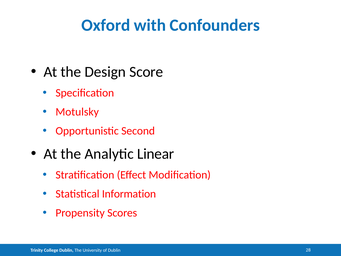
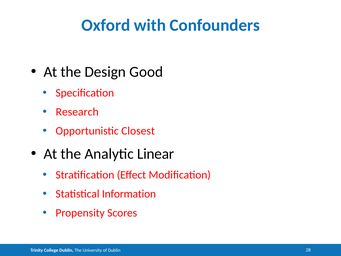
Score: Score -> Good (146, 72)
Motulsky: Motulsky -> Research (77, 112)
Second: Second -> Closest (138, 131)
